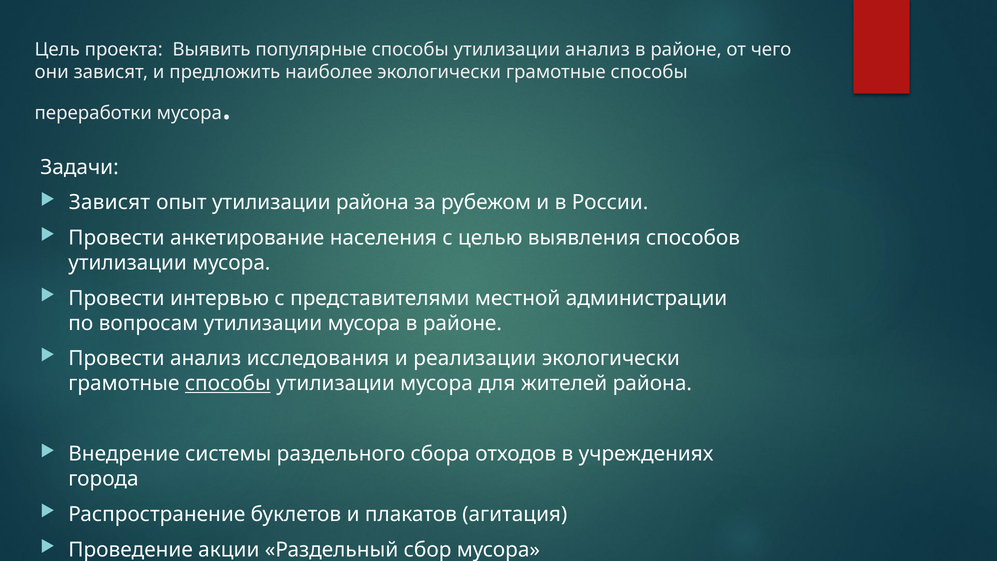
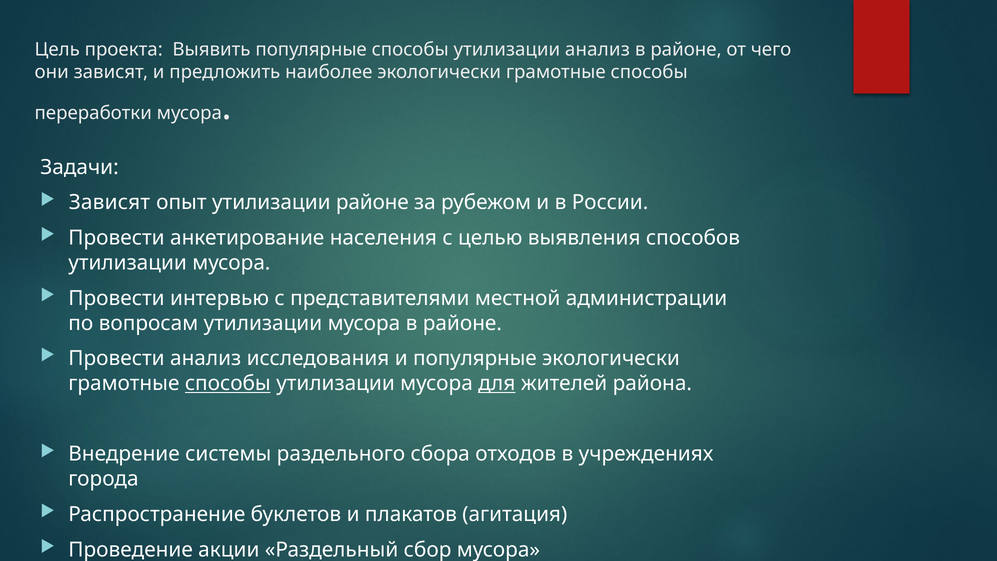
утилизации района: района -> районе (372, 203)
и реализации: реализации -> популярные (475, 358)
для underline: none -> present (497, 383)
